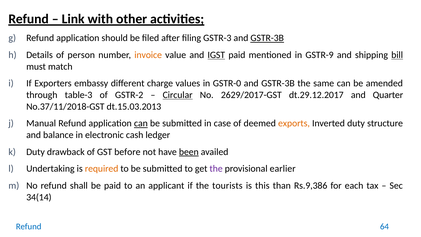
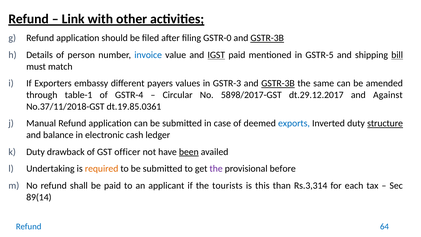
GSTR-3: GSTR-3 -> GSTR-0 (217, 38)
invoice colour: orange -> blue (148, 55)
GSTR-9: GSTR-9 -> GSTR-5 (320, 55)
charge: charge -> payers (160, 83)
GSTR-0: GSTR-0 -> GSTR-3 (227, 83)
GSTR-3B underline: none -> present (278, 83)
table-3: table-3 -> table-1 (79, 95)
GSTR-2: GSTR-2 -> GSTR-4 (129, 95)
Circular underline: present -> none (178, 95)
2629/2017-GST: 2629/2017-GST -> 5898/2017-GST (251, 95)
Quarter: Quarter -> Against (388, 95)
dt.15.03.2013: dt.15.03.2013 -> dt.19.85.0361 (134, 106)
can underline: present -> none (141, 123)
exports colour: orange -> blue (294, 123)
structure underline: none -> present (385, 123)
before: before -> officer (127, 152)
earlier: earlier -> before (283, 169)
Rs.9,386: Rs.9,386 -> Rs.3,314 (311, 185)
34(14: 34(14 -> 89(14 (39, 197)
